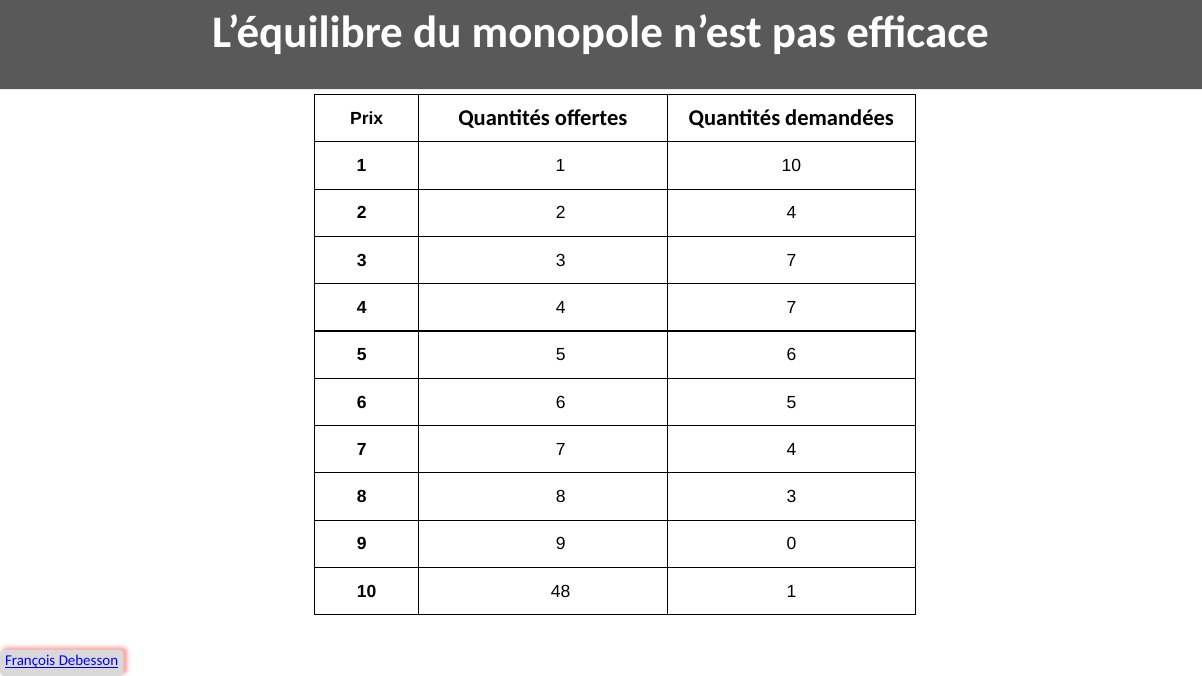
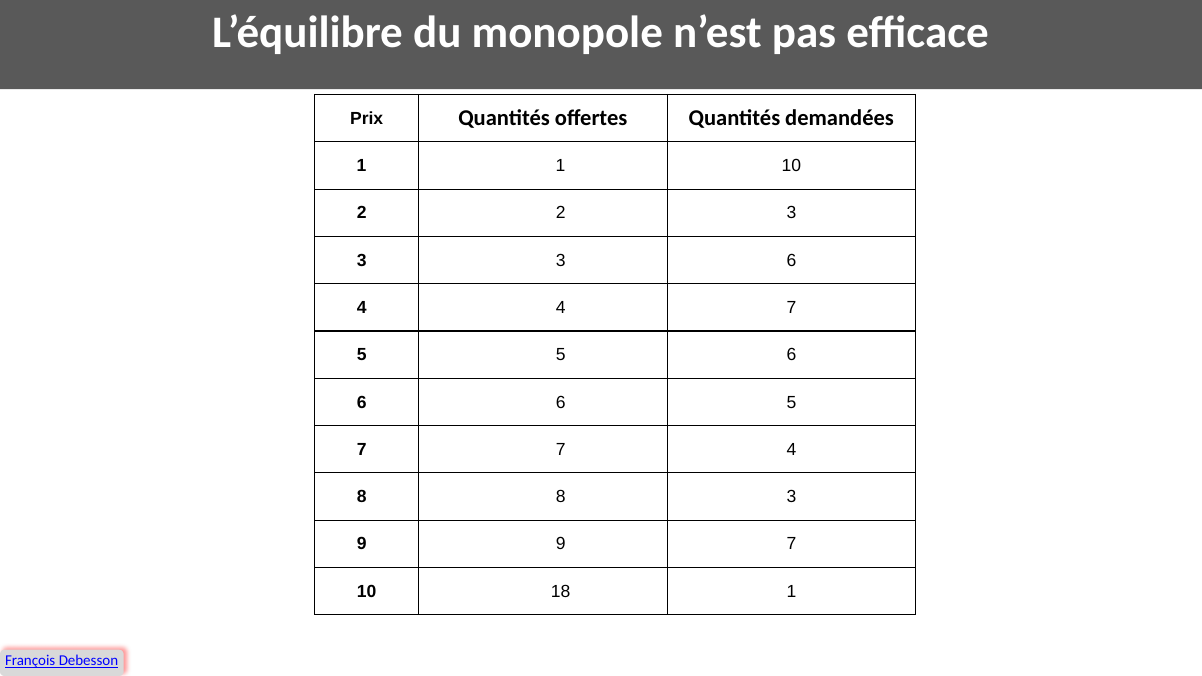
2 4: 4 -> 3 (791, 213)
3 7: 7 -> 6 (791, 260)
9 0: 0 -> 7 (791, 544)
48: 48 -> 18 (561, 592)
